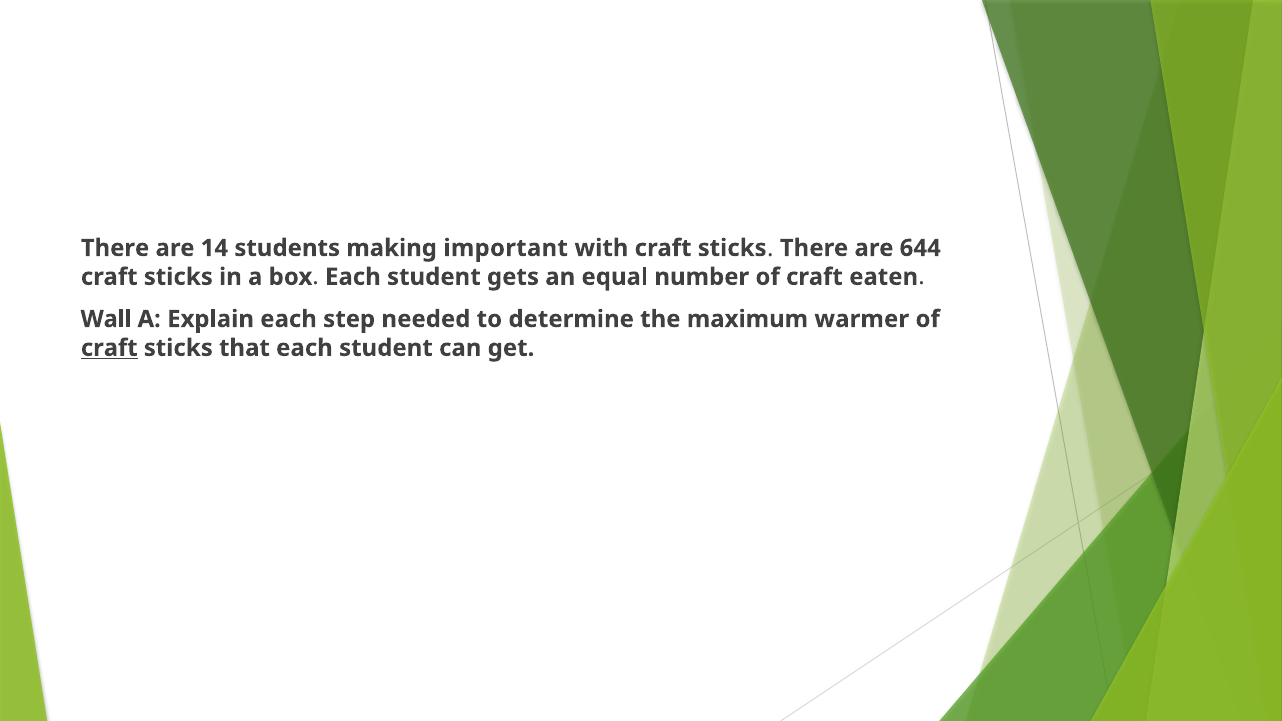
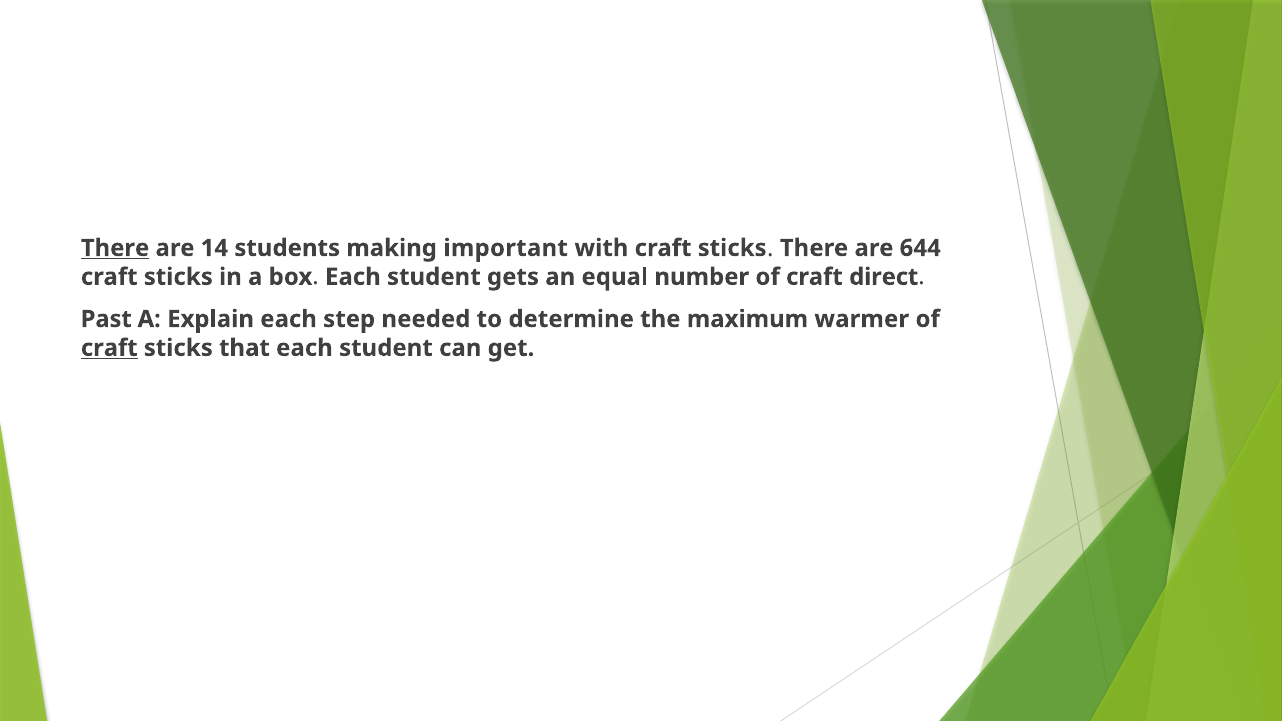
There underline: none -> present (115, 248)
eaten: eaten -> direct (884, 277)
Wall: Wall -> Past (106, 319)
